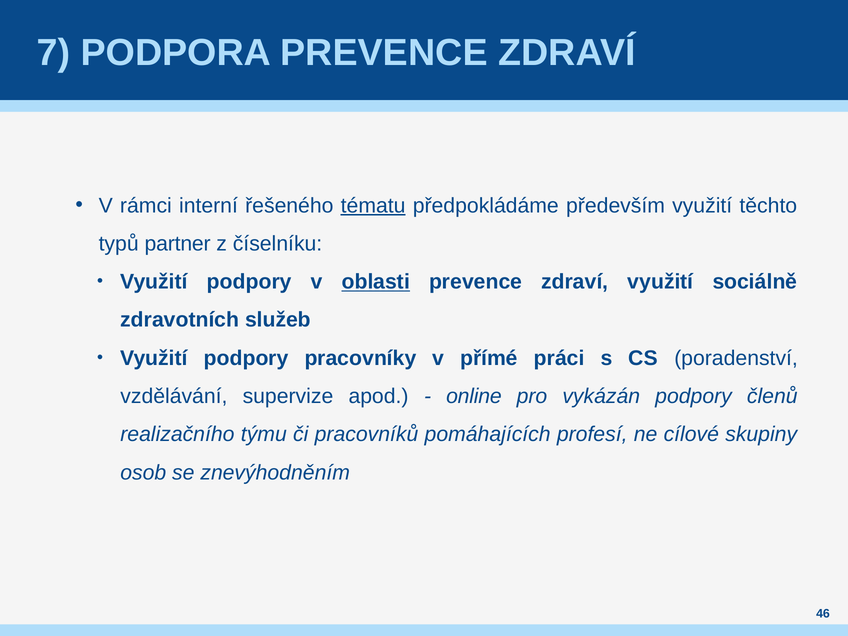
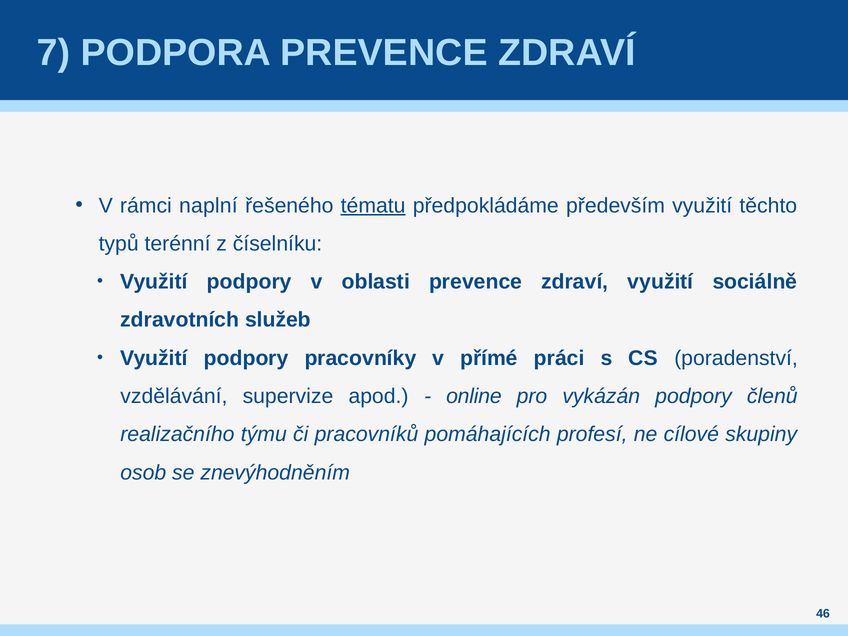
interní: interní -> naplní (208, 206)
partner: partner -> terénní (178, 244)
oblasti underline: present -> none (376, 282)
